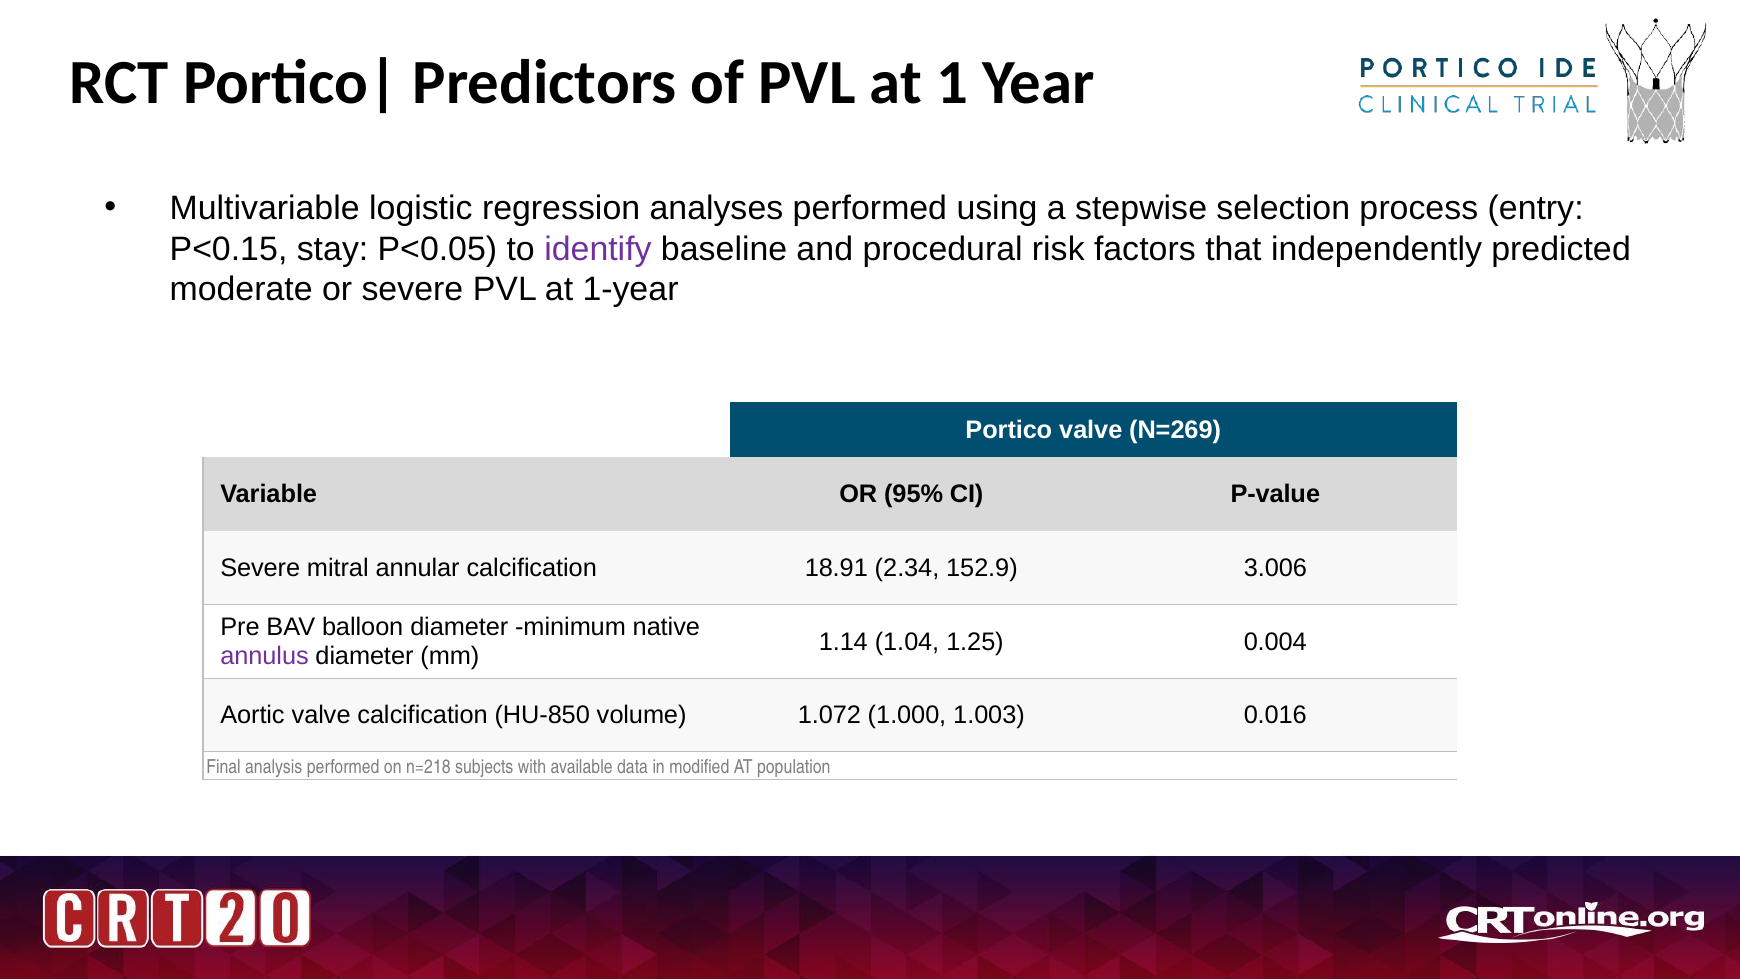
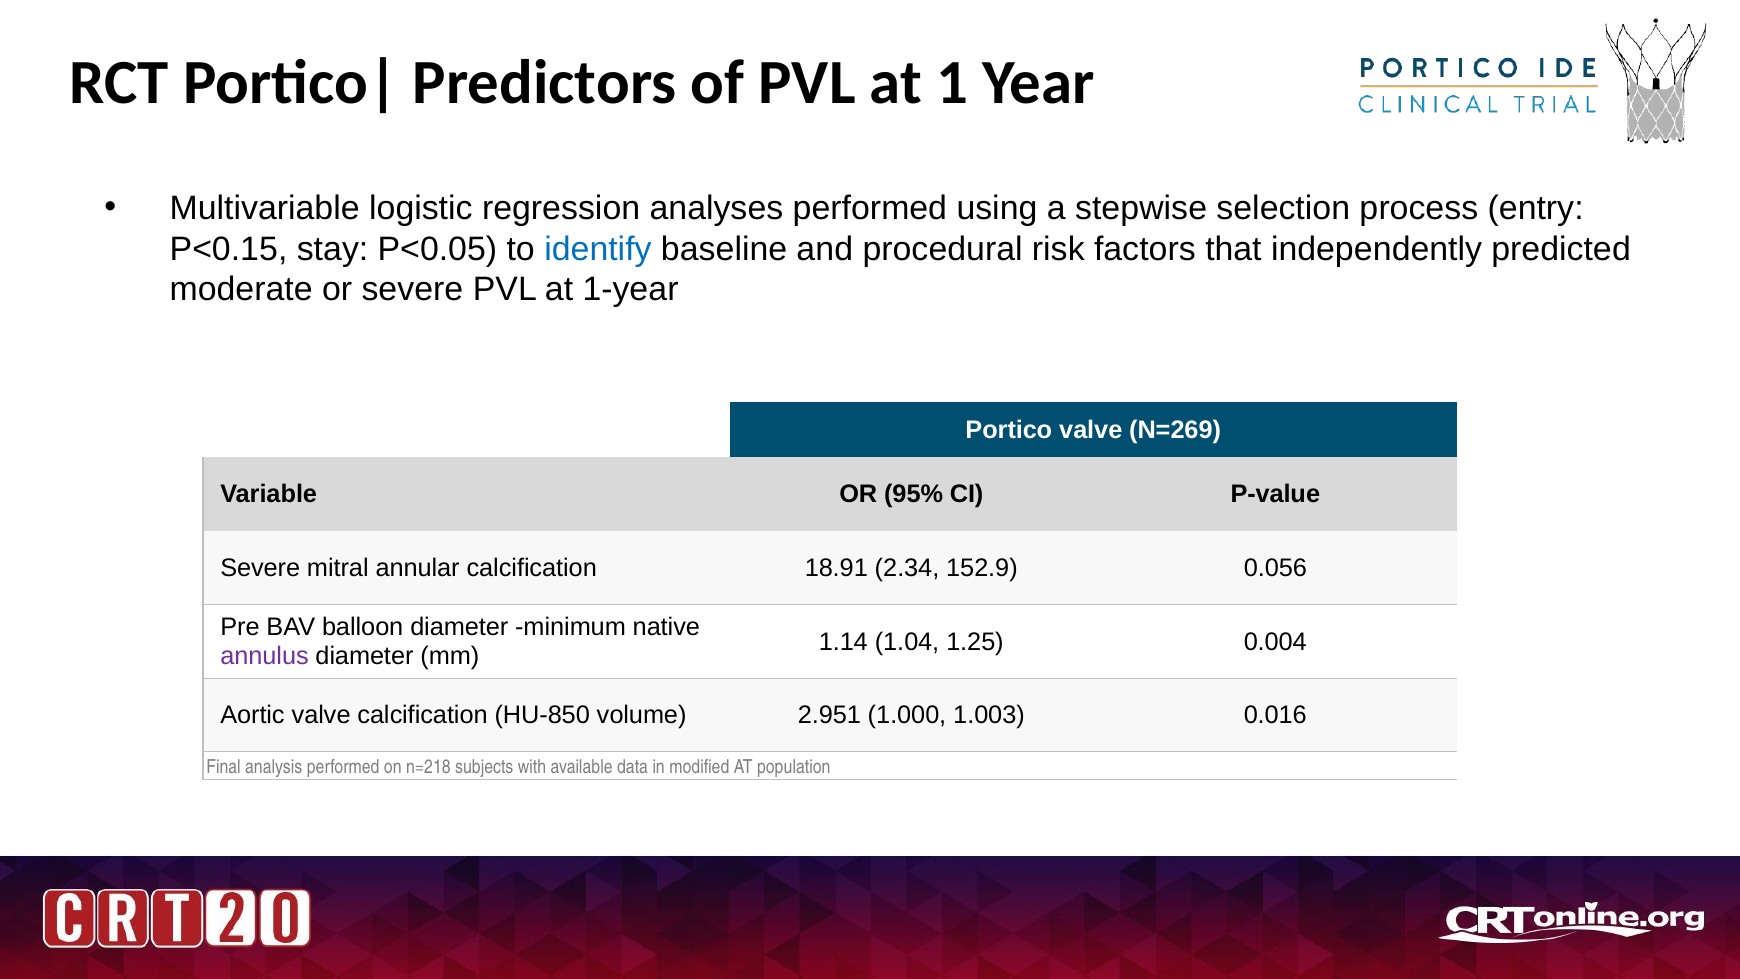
identify colour: purple -> blue (598, 249)
3.006: 3.006 -> 0.056 (1275, 568)
1.072: 1.072 -> 2.951 (829, 715)
